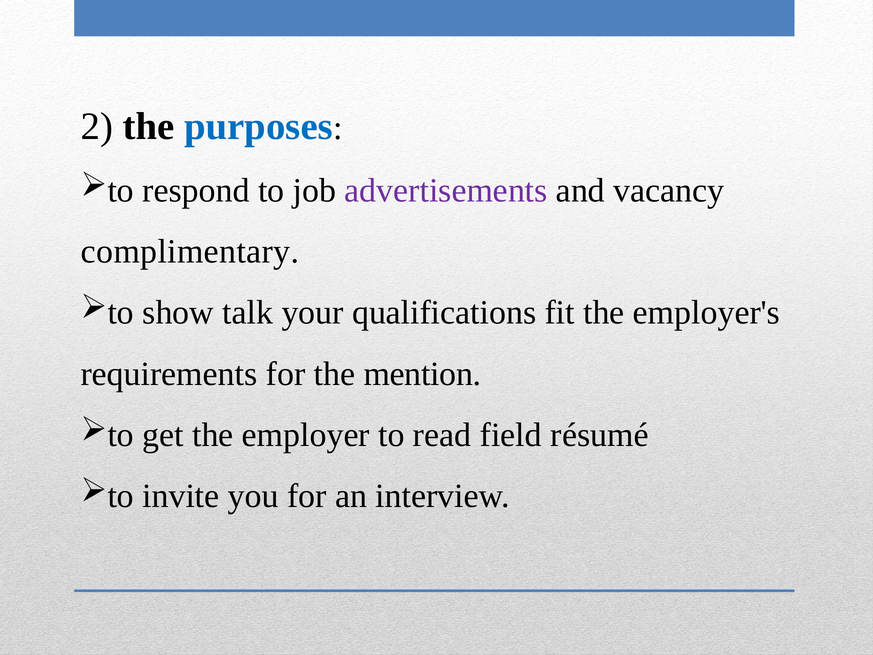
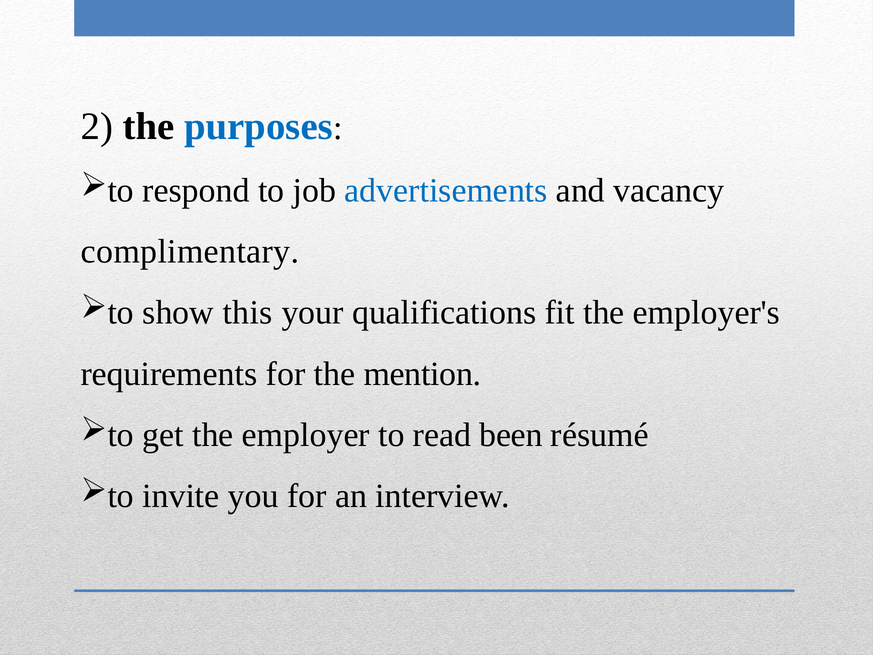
advertisements colour: purple -> blue (446, 190)
talk: talk -> this (248, 313)
field: field -> been (511, 435)
